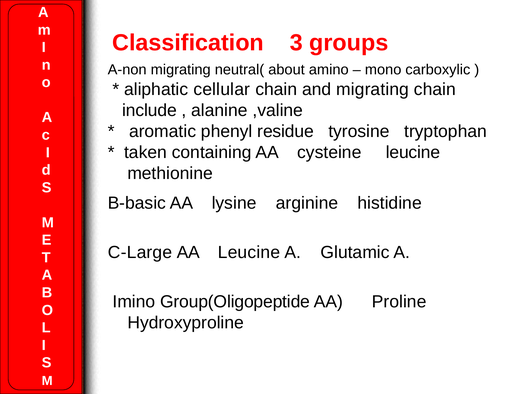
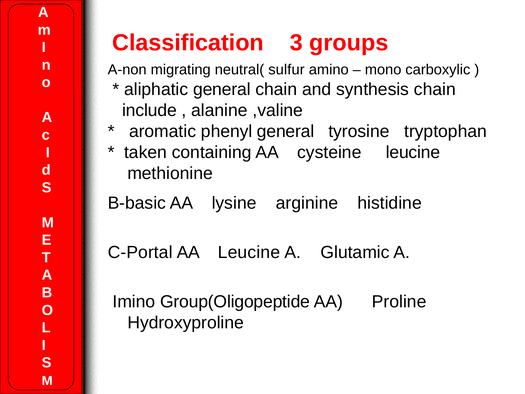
about: about -> sulfur (286, 70)
aliphatic cellular: cellular -> general (222, 89)
and migrating: migrating -> synthesis (373, 89)
phenyl residue: residue -> general (286, 131)
C-Large: C-Large -> C-Portal (140, 252)
